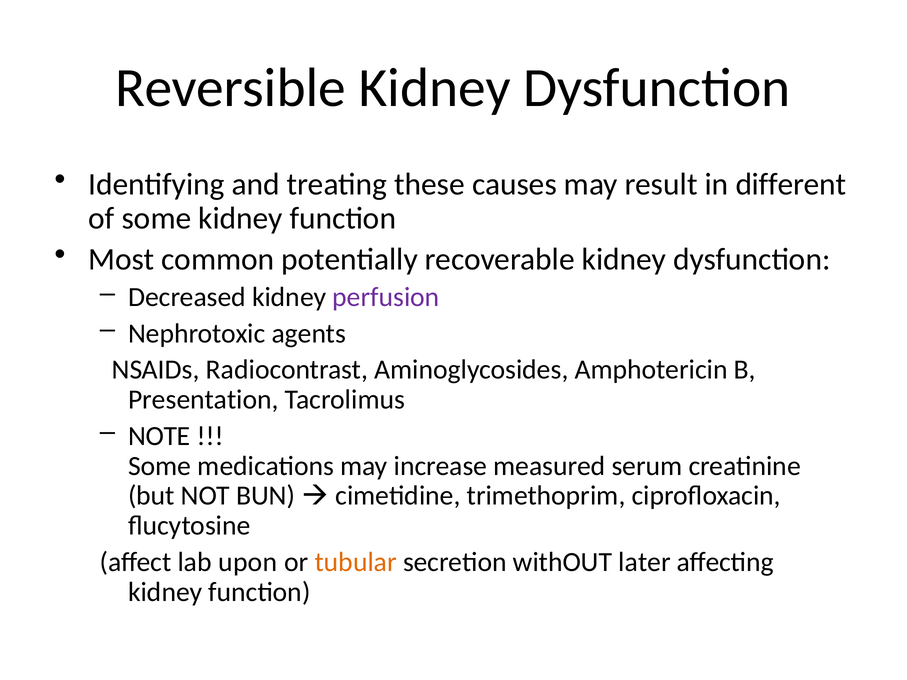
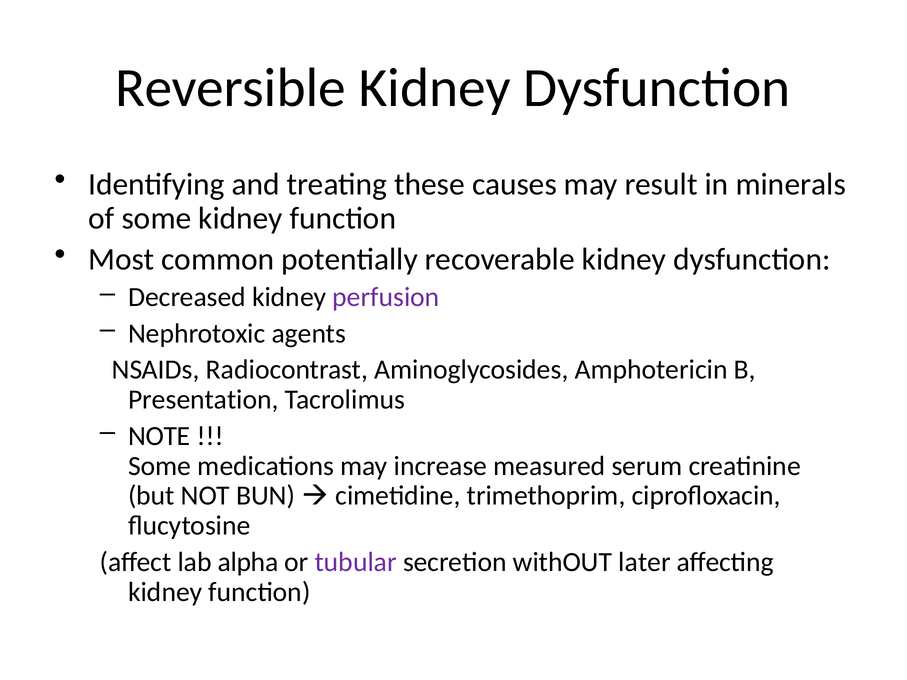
different: different -> minerals (791, 184)
upon: upon -> alpha (248, 562)
tubular colour: orange -> purple (356, 562)
